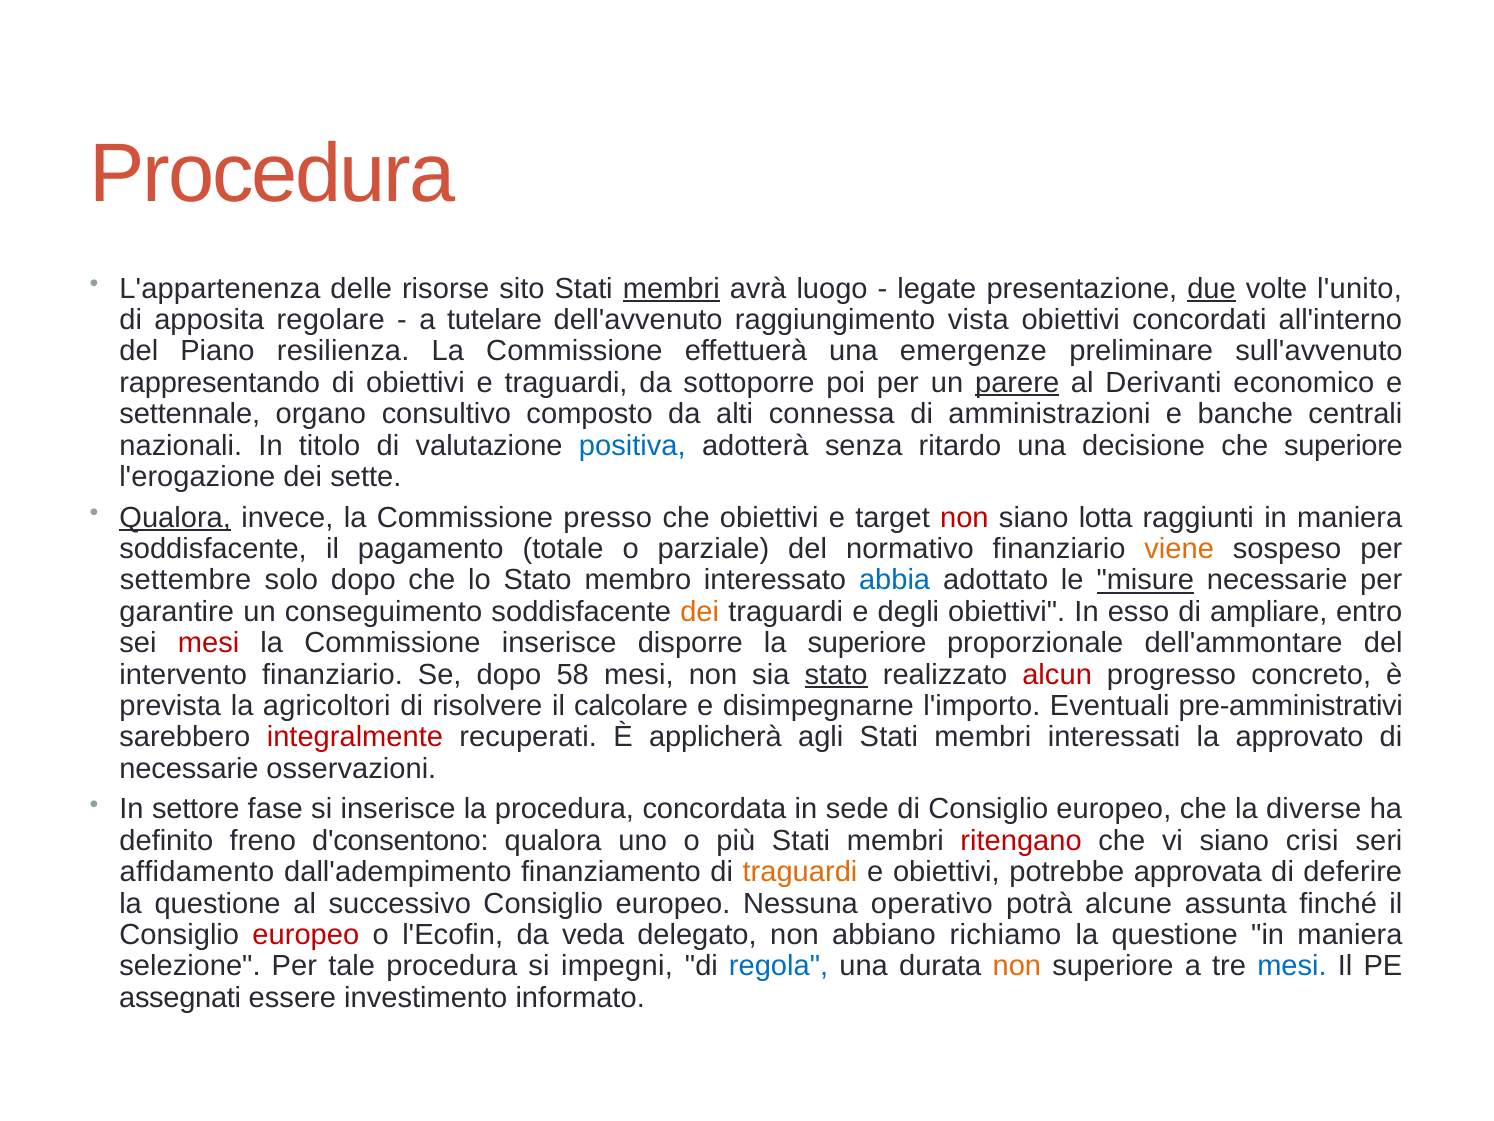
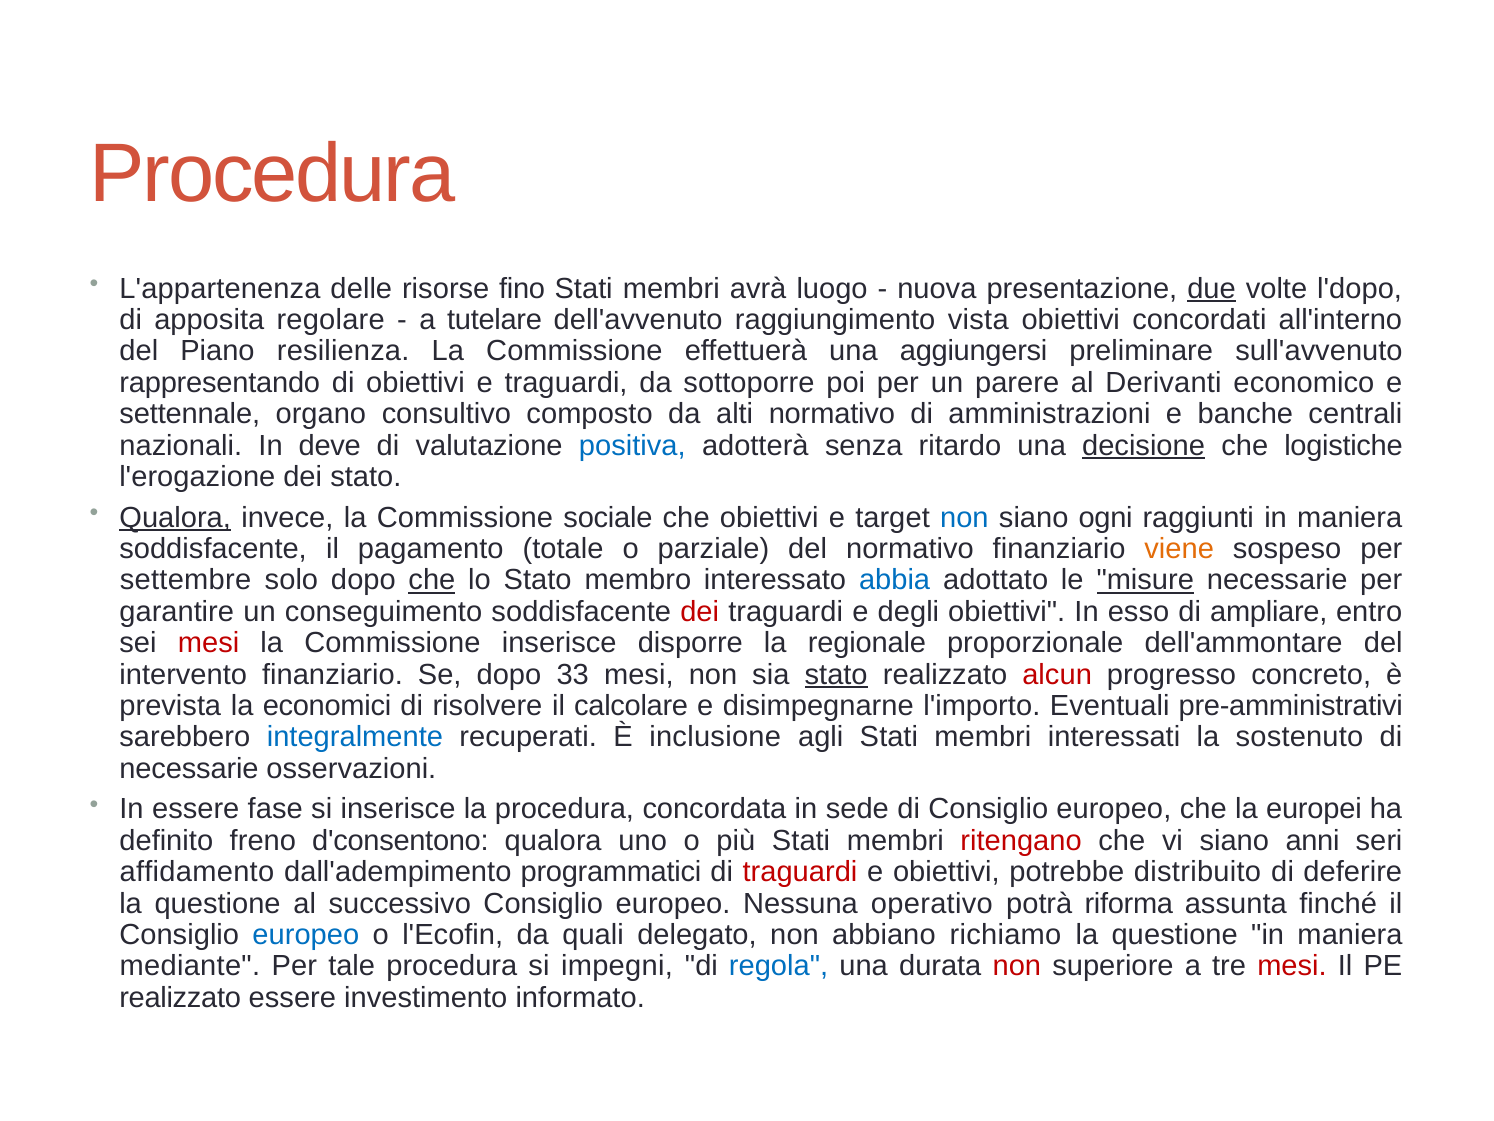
sito: sito -> fino (522, 288)
membri underline: present -> none (671, 288)
legate: legate -> nuova (937, 288)
l'unito: l'unito -> l'dopo (1360, 288)
emergenze: emergenze -> aggiungersi (974, 351)
parere underline: present -> none (1017, 383)
alti connessa: connessa -> normativo (832, 414)
titolo: titolo -> deve (330, 445)
decisione underline: none -> present (1144, 445)
che superiore: superiore -> logistiche (1344, 445)
dei sette: sette -> stato (366, 477)
presso: presso -> sociale (608, 517)
non colour: red -> blue (964, 517)
lotta: lotta -> ogni (1106, 517)
che underline: none -> present (432, 580)
dei colour: orange -> red (700, 611)
la superiore: superiore -> regionale (867, 643)
58: 58 -> 33 (573, 674)
agricoltori: agricoltori -> economici (327, 706)
integralmente colour: red -> blue (355, 737)
applicherà: applicherà -> inclusione (715, 737)
approvato: approvato -> sostenuto (1299, 737)
In settore: settore -> essere (196, 809)
diverse: diverse -> europei (1314, 809)
crisi: crisi -> anni (1313, 840)
finanziamento: finanziamento -> programmatici (611, 872)
traguardi colour: orange -> red (800, 872)
approvata: approvata -> distribuito (1198, 872)
alcune: alcune -> riforma (1129, 903)
europeo colour: red -> blue (306, 934)
veda: veda -> quali (593, 934)
selezione: selezione -> mediante (190, 966)
non colour: orange -> red (1017, 966)
mesi colour: blue -> red (1292, 966)
assegnati: assegnati -> realizzato (180, 997)
